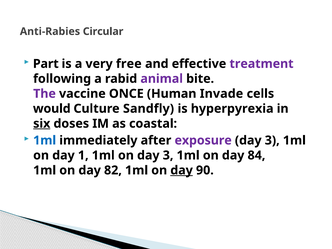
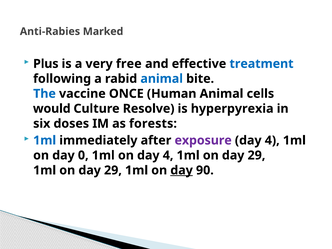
Circular: Circular -> Marked (103, 31)
Part: Part -> Plus (46, 64)
treatment colour: purple -> blue (262, 64)
animal colour: purple -> blue (162, 79)
The colour: purple -> blue (44, 94)
Human Invade: Invade -> Animal (222, 94)
Sandfly: Sandfly -> Resolve (149, 109)
six underline: present -> none (42, 124)
coastal: coastal -> forests (153, 124)
3: 3 -> 4 (272, 140)
1: 1 -> 0 (83, 155)
on day 3: 3 -> 4 (168, 155)
84: 84 -> 29 (256, 155)
82: 82 -> 29 (113, 170)
